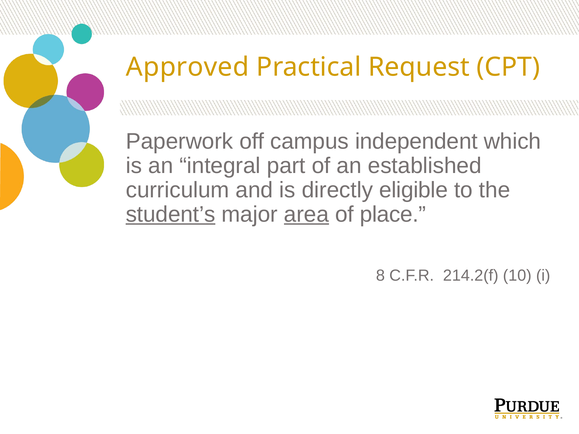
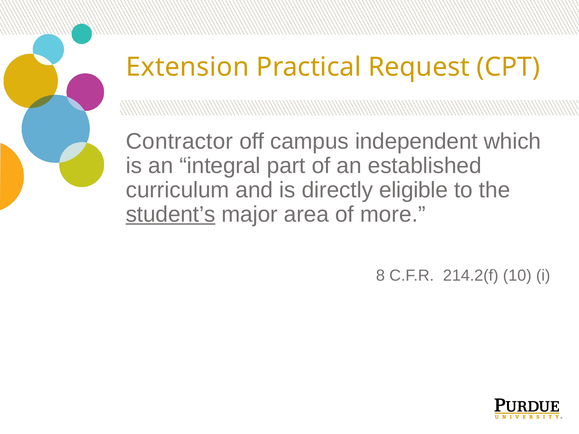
Approved: Approved -> Extension (188, 67)
Paperwork: Paperwork -> Contractor (179, 141)
area underline: present -> none (306, 214)
place: place -> more (393, 214)
